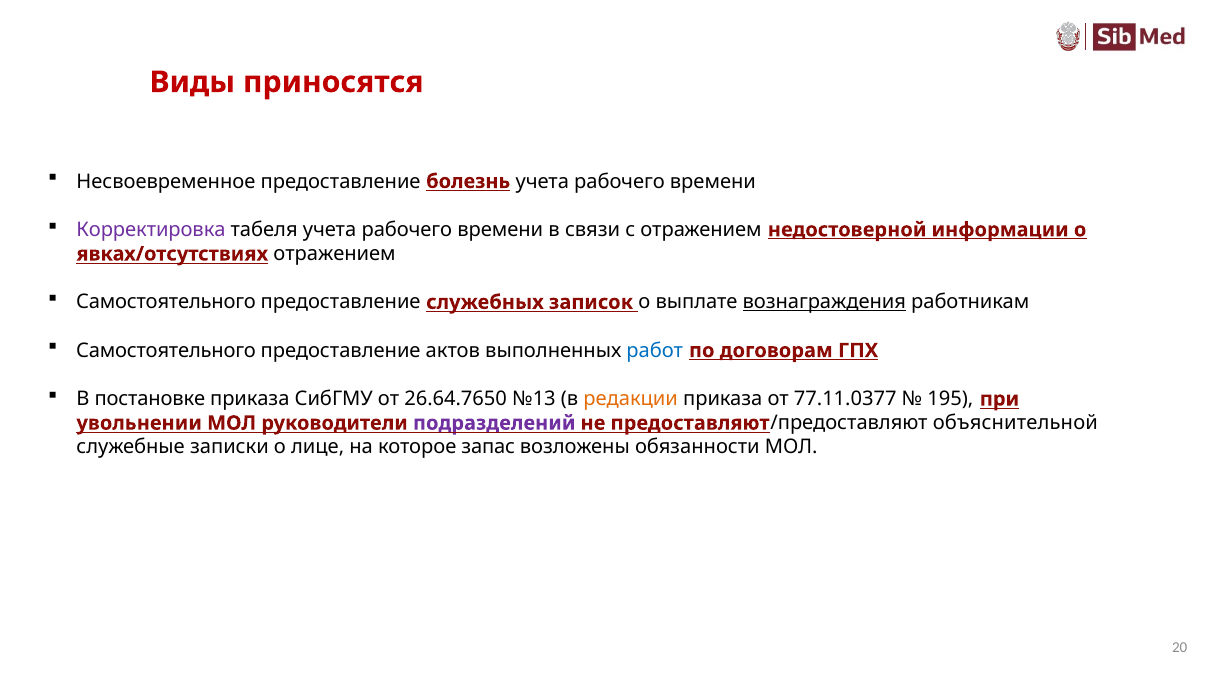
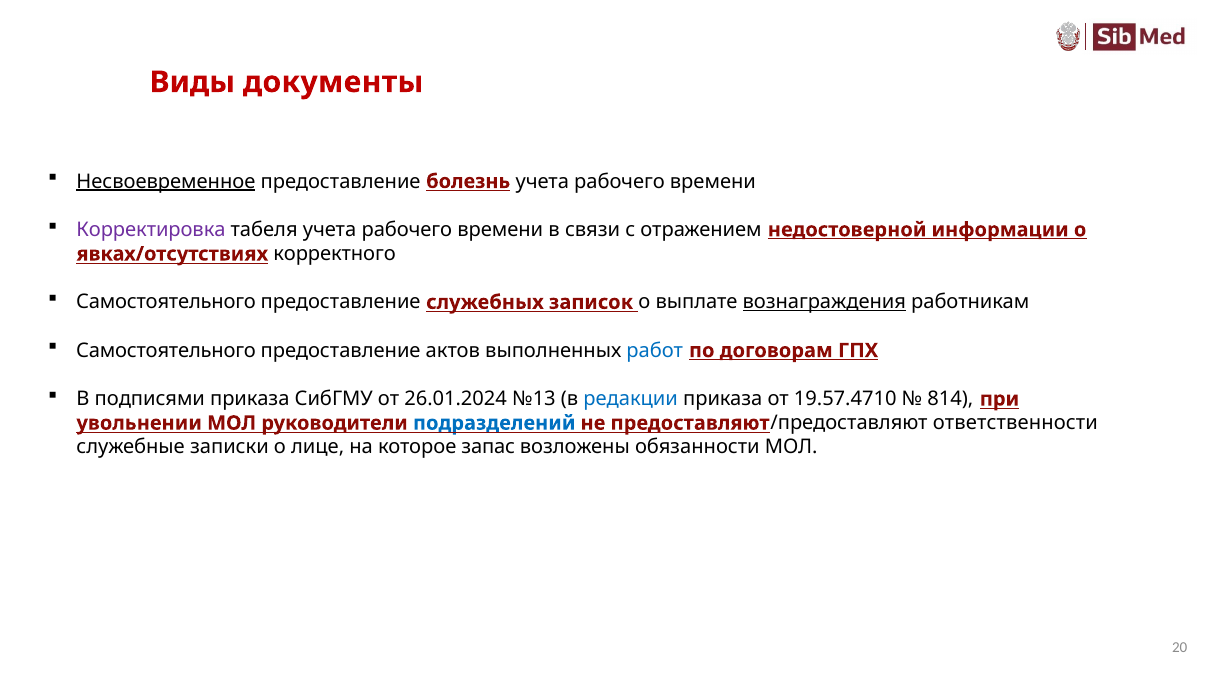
приносятся: приносятся -> документы (333, 82)
Несвоевременное underline: none -> present (166, 182)
явках/отсутствиях отражением: отражением -> корректного (335, 254)
постановке: постановке -> подписями (150, 399)
26.64.7650: 26.64.7650 -> 26.01.2024 (456, 399)
редакции colour: orange -> blue (631, 399)
77.11.0377: 77.11.0377 -> 19.57.4710 (845, 399)
195: 195 -> 814 (950, 399)
подразделений colour: purple -> blue (494, 423)
объяснительной: объяснительной -> ответственности (1015, 423)
